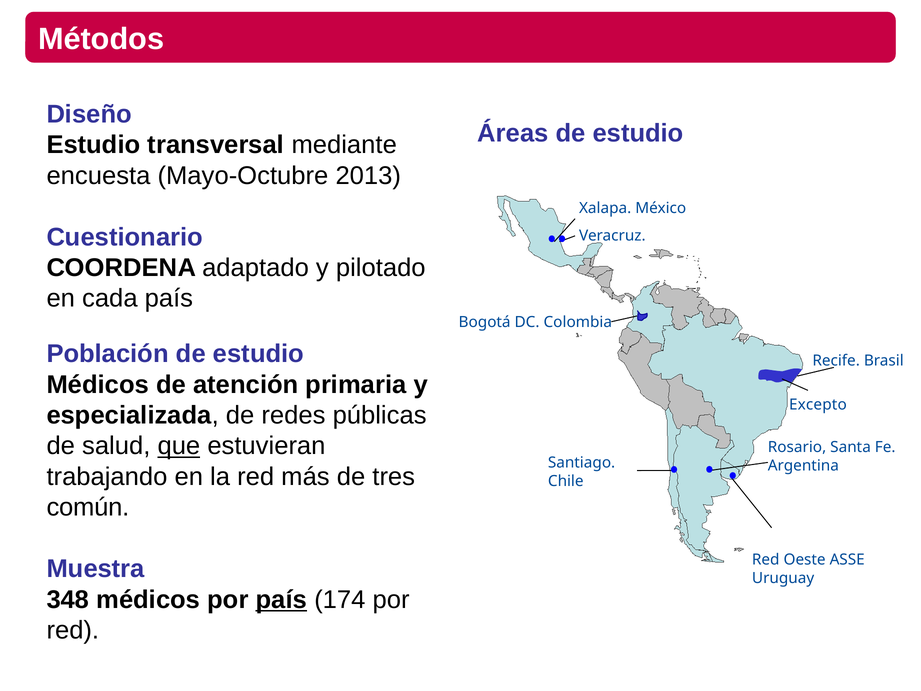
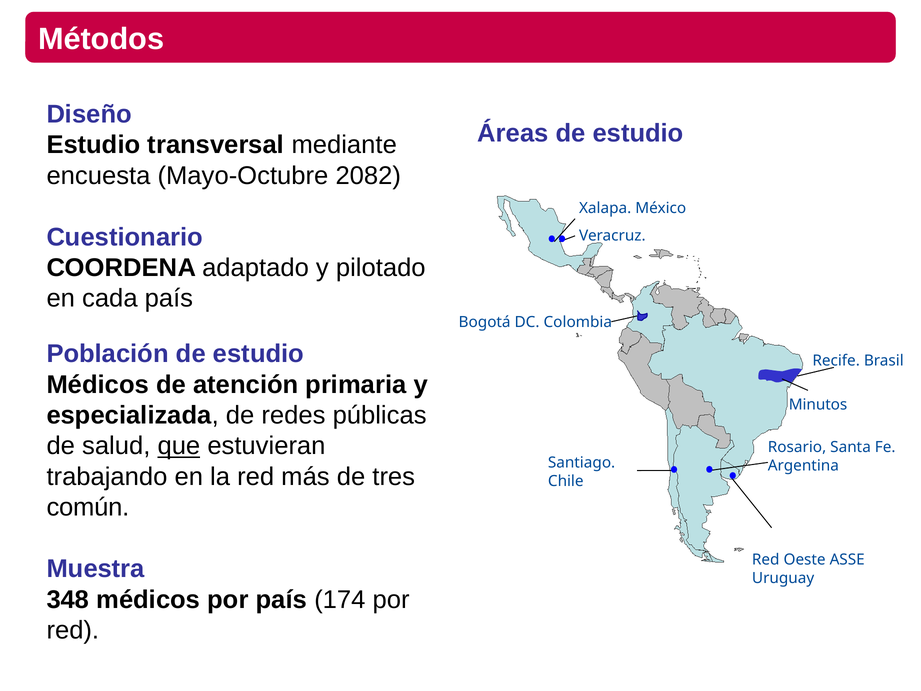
2013: 2013 -> 2082 (368, 176)
Excepto: Excepto -> Minutos (818, 405)
país underline: present -> none (281, 599)
